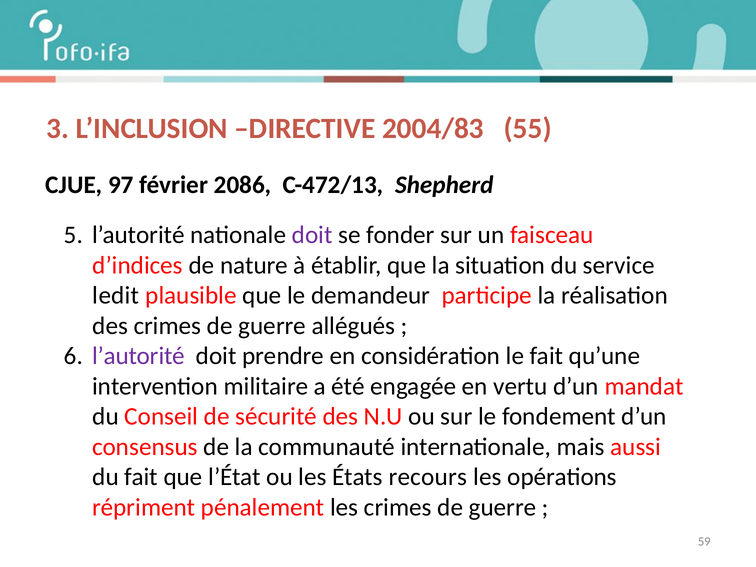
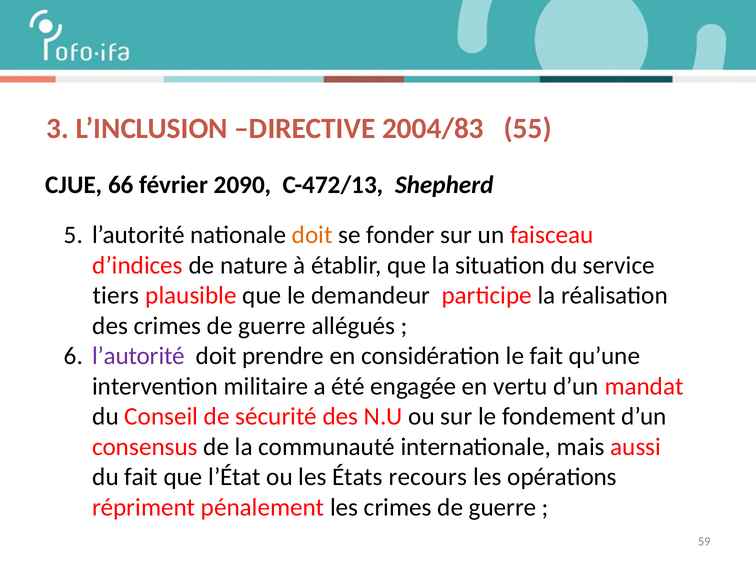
97: 97 -> 66 (121, 185)
2086: 2086 -> 2090 (243, 185)
doit colour: purple -> orange (312, 235)
ledit: ledit -> tiers (116, 296)
